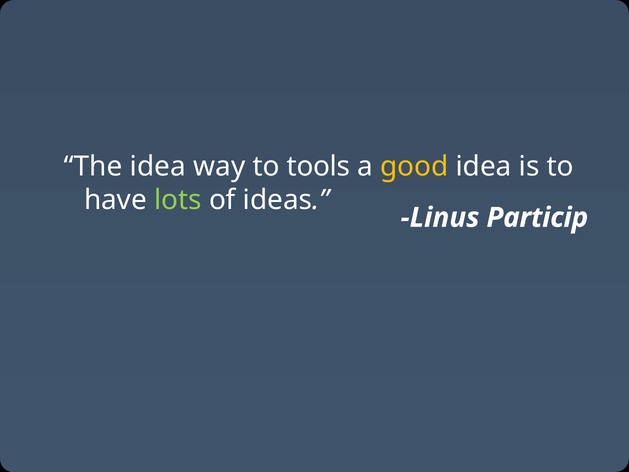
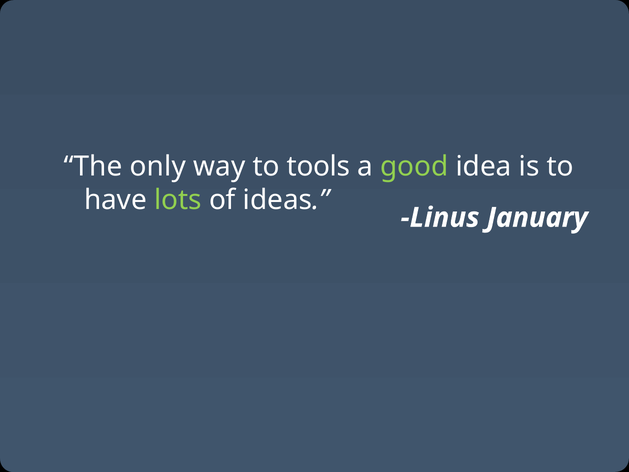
The idea: idea -> only (158, 166)
good colour: yellow -> light green (414, 166)
Particip: Particip -> January (537, 218)
